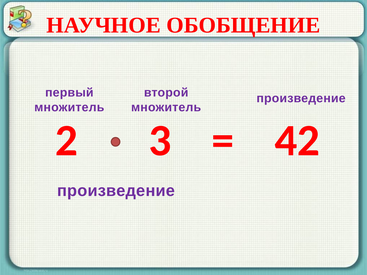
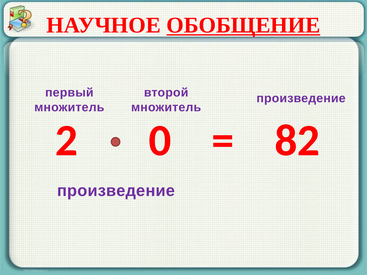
ОБОБЩЕНИЕ underline: none -> present (243, 25)
3: 3 -> 0 (160, 141)
42: 42 -> 82 (297, 141)
